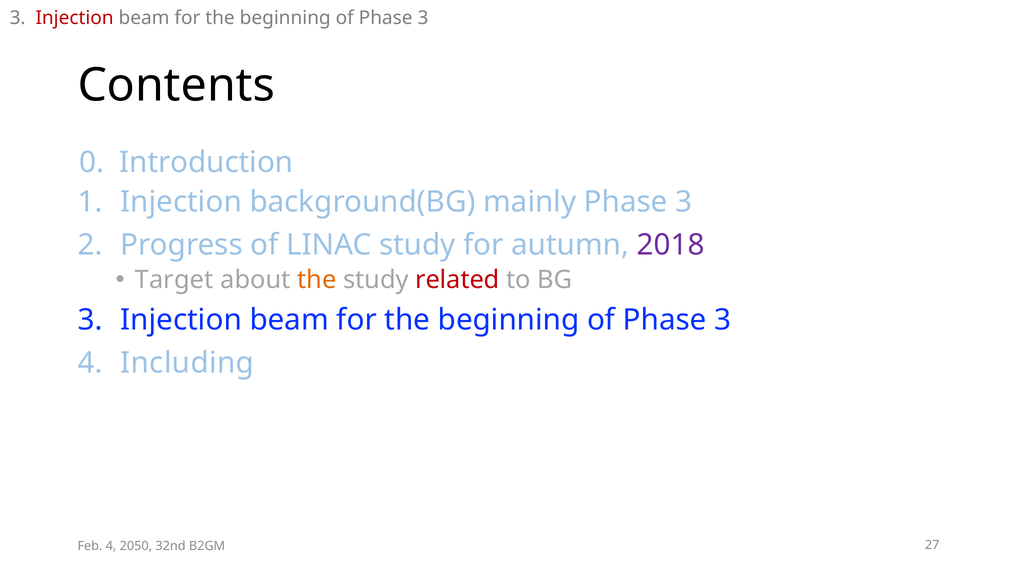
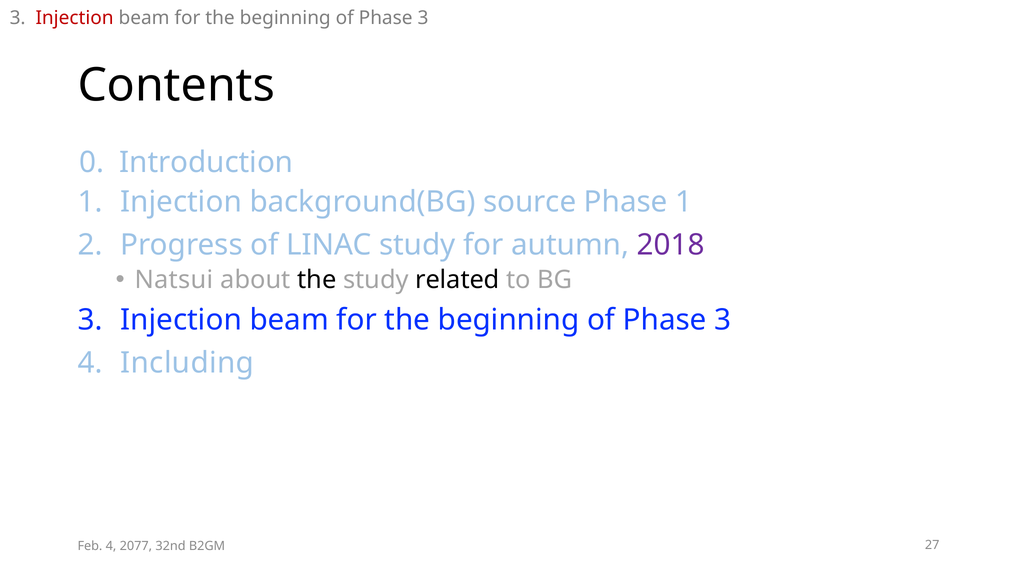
mainly: mainly -> source (530, 202)
3: 3 -> 1 (684, 202)
Target: Target -> Natsui (174, 280)
the colour: orange -> black (317, 280)
related colour: red -> black (457, 280)
2050: 2050 -> 2077 (136, 546)
